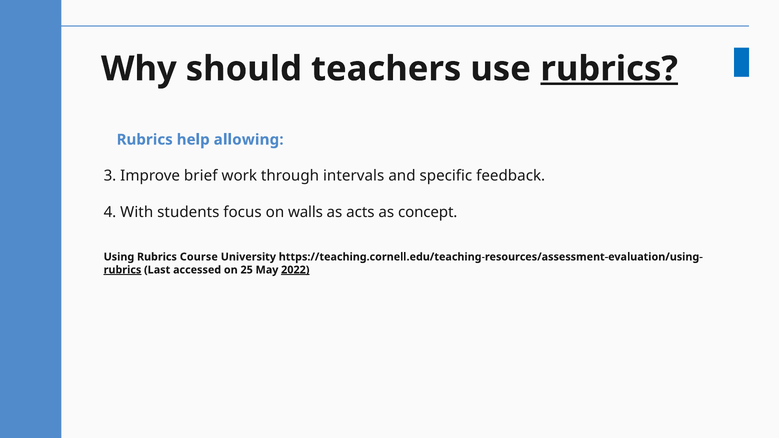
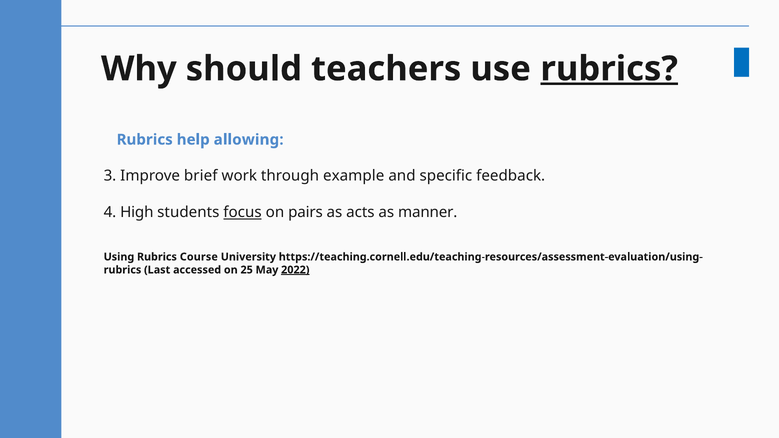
intervals: intervals -> example (354, 176)
With: With -> High (137, 212)
focus underline: none -> present (243, 212)
walls: walls -> pairs (305, 212)
concept: concept -> manner (428, 212)
rubrics underline: present -> none (122, 270)
